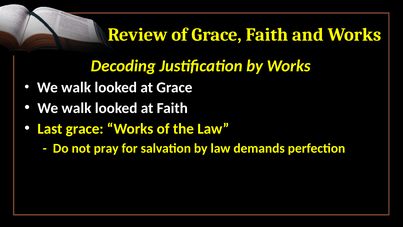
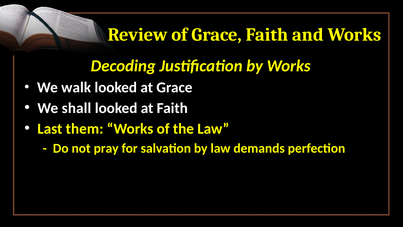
walk: walk -> shall (76, 108)
Last grace: grace -> them (85, 129)
